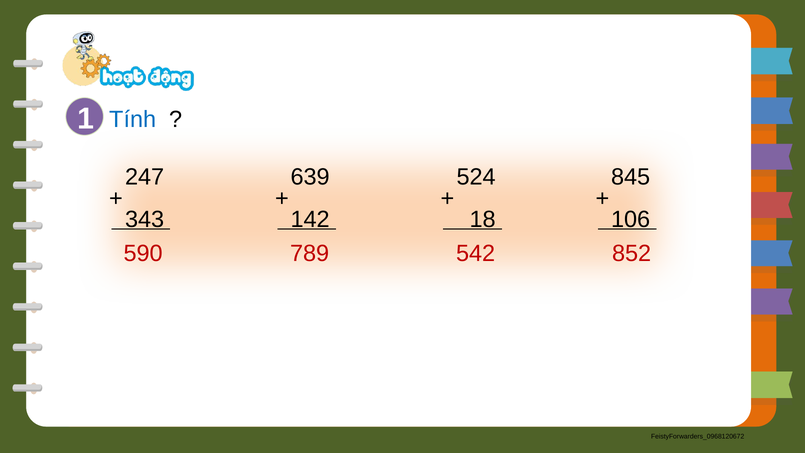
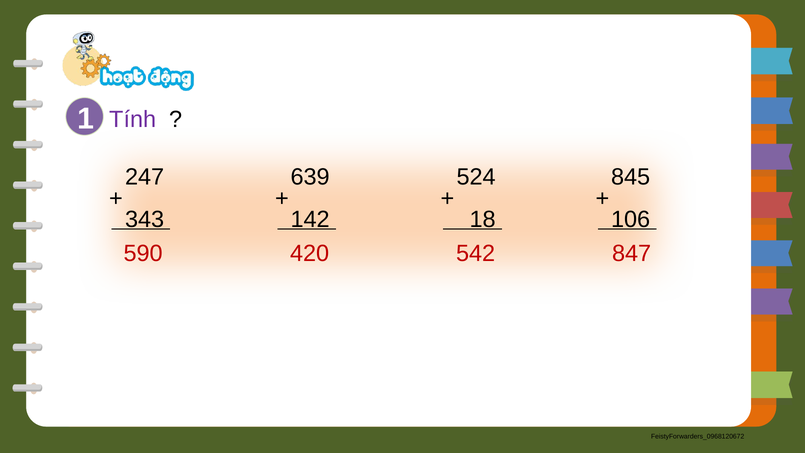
Tính colour: blue -> purple (133, 119)
789: 789 -> 420 (310, 253)
852: 852 -> 847 (632, 253)
